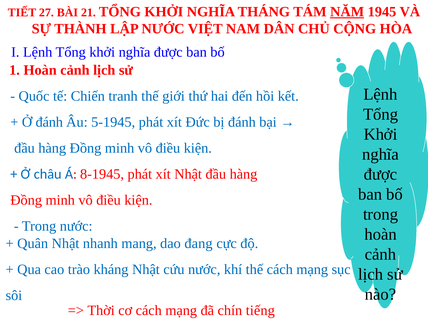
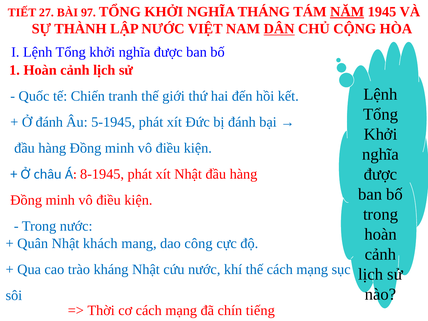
21: 21 -> 97 (88, 13)
DÂN underline: none -> present (279, 29)
nhanh: nhanh -> khách (100, 243)
đang: đang -> công (199, 243)
